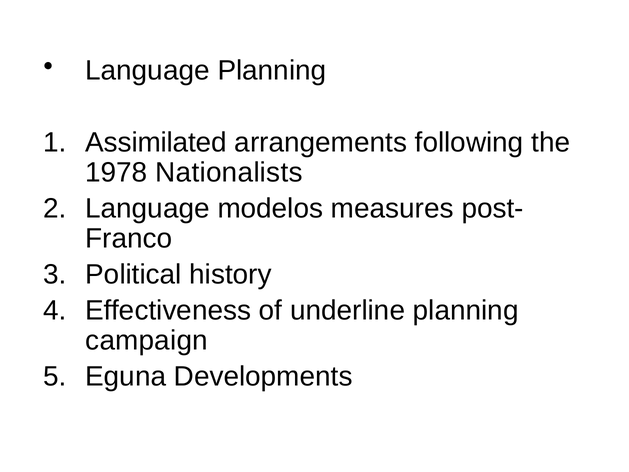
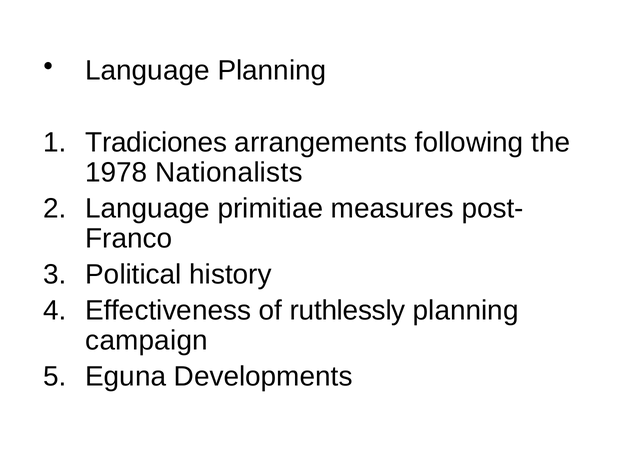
Assimilated: Assimilated -> Tradiciones (156, 142)
modelos: modelos -> primitiae (270, 208)
underline: underline -> ruthlessly (348, 310)
